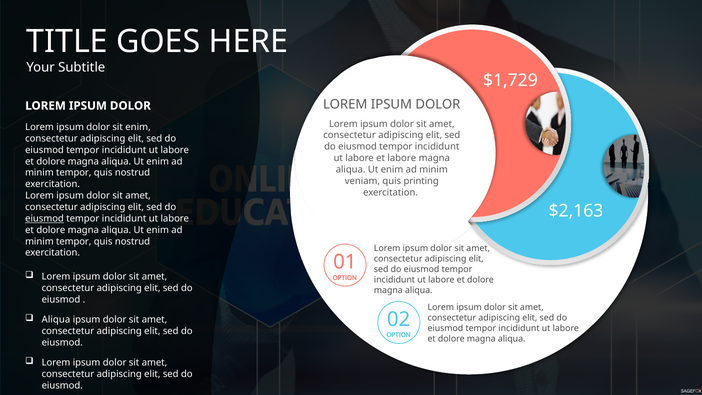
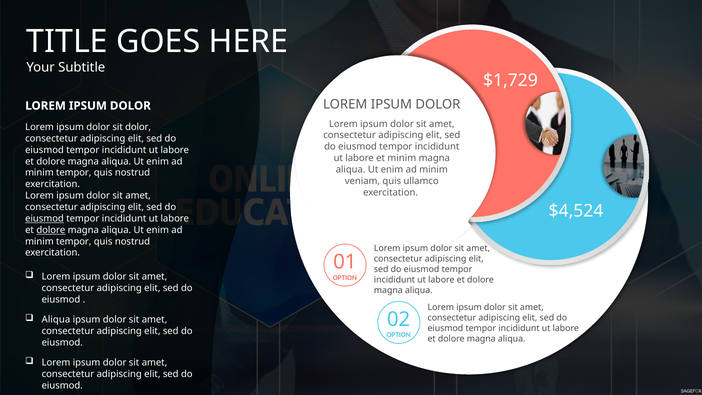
sit enim: enim -> dolor (138, 127)
et labore: labore -> minim (402, 158)
printing: printing -> ullamco (421, 181)
$2,163: $2,163 -> $4,524 (576, 211)
dolore underline: none -> present (51, 230)
